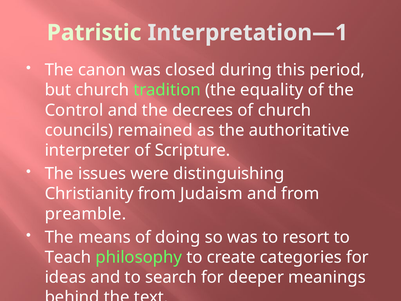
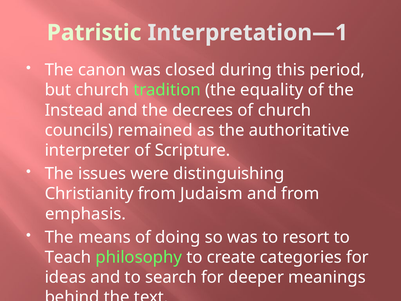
Control: Control -> Instead (74, 110)
preamble: preamble -> emphasis (86, 214)
